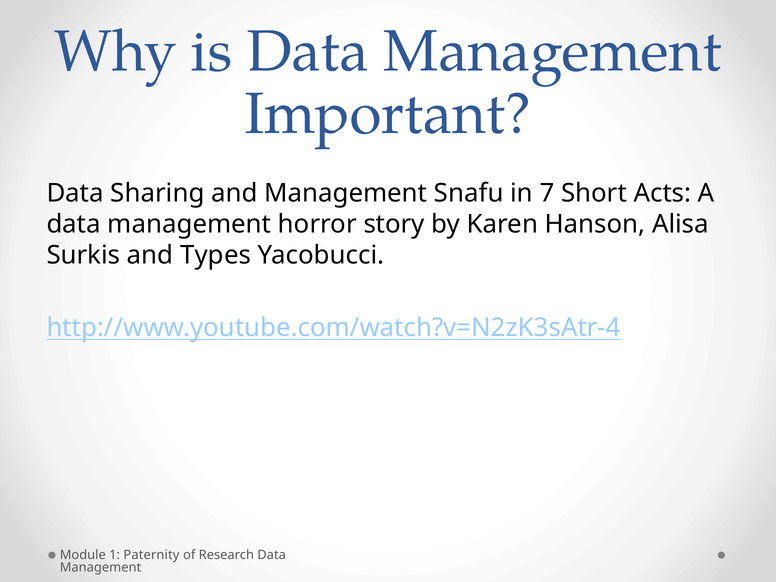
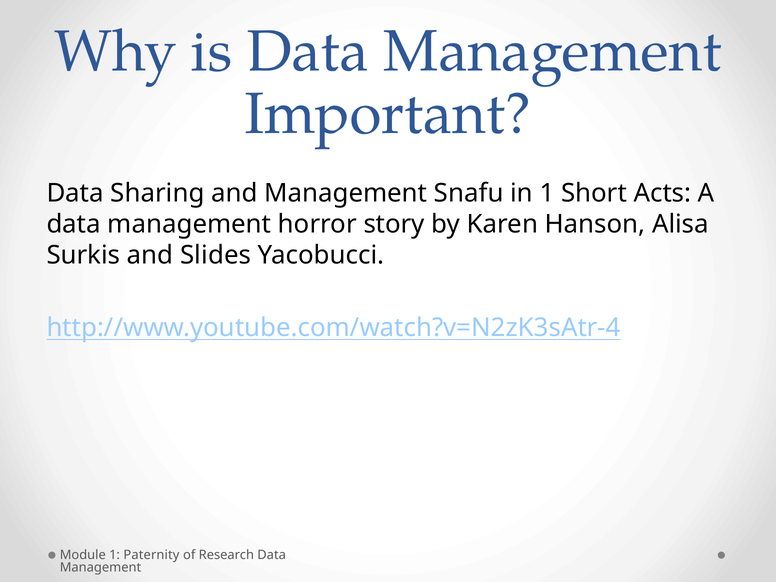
in 7: 7 -> 1 (547, 193)
Types: Types -> Slides (216, 255)
